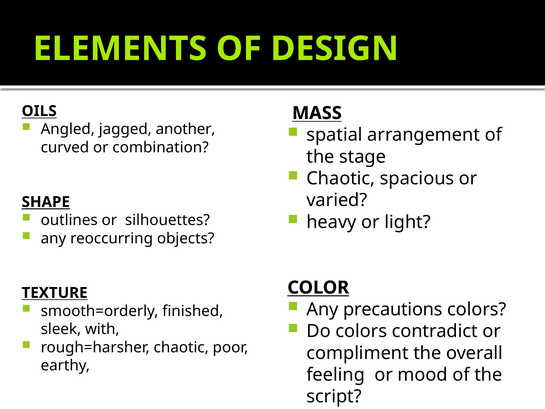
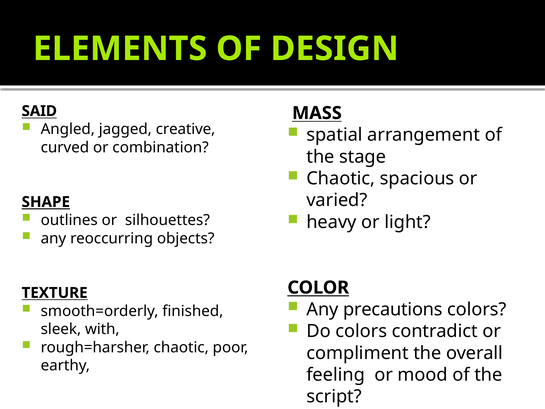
OILS: OILS -> SAID (39, 111)
another: another -> creative (186, 129)
